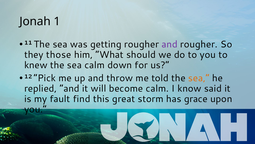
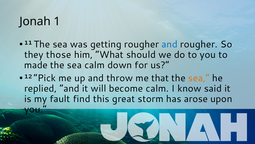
and colour: purple -> blue (170, 44)
knew: knew -> made (36, 65)
told: told -> that (160, 78)
grace: grace -> arose (196, 99)
